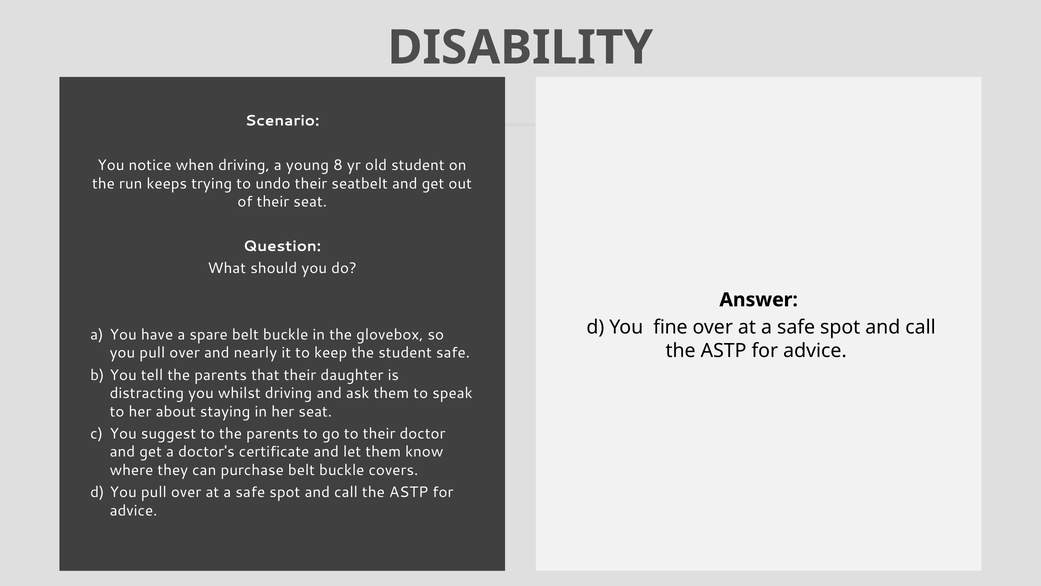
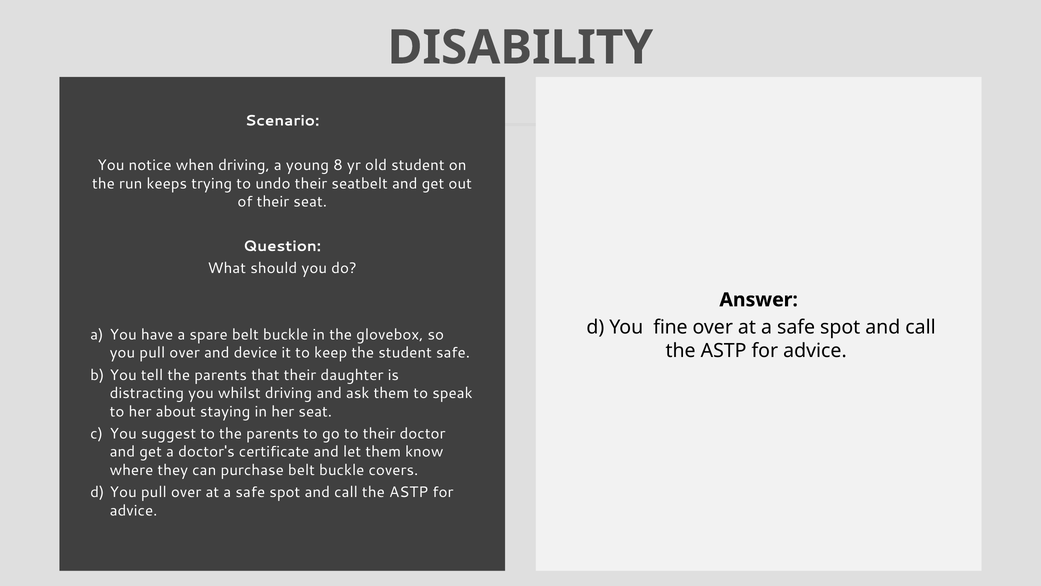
nearly: nearly -> device (255, 353)
